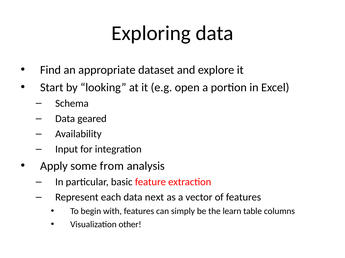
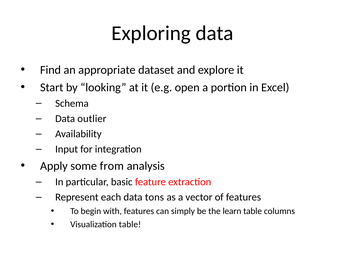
geared: geared -> outlier (92, 119)
next: next -> tons (154, 198)
Visualization other: other -> table (130, 225)
